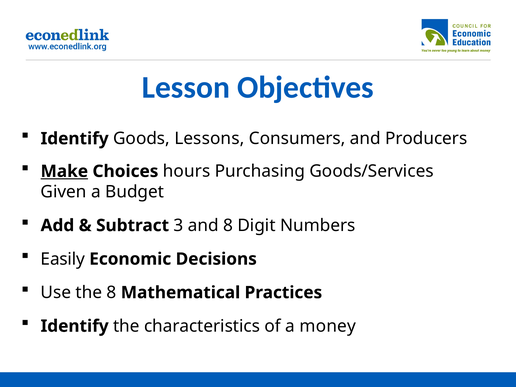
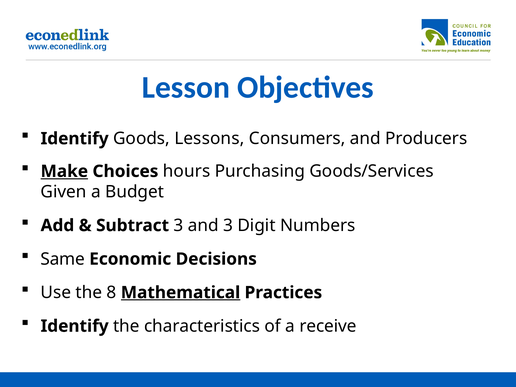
and 8: 8 -> 3 (228, 225)
Easily: Easily -> Same (63, 259)
Mathematical underline: none -> present (181, 293)
money: money -> receive (328, 326)
